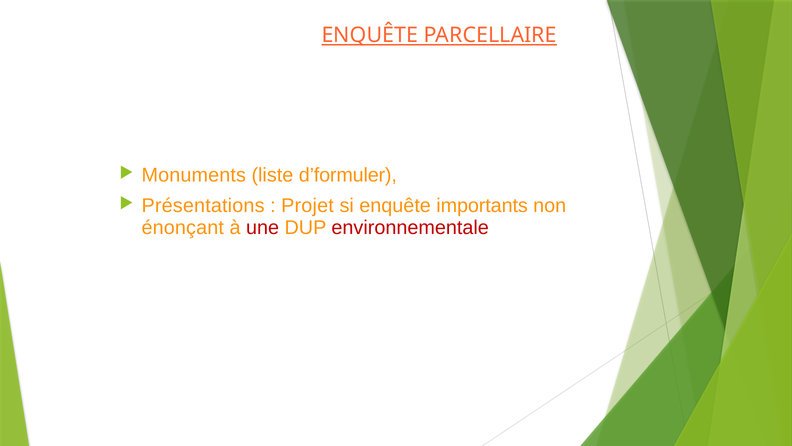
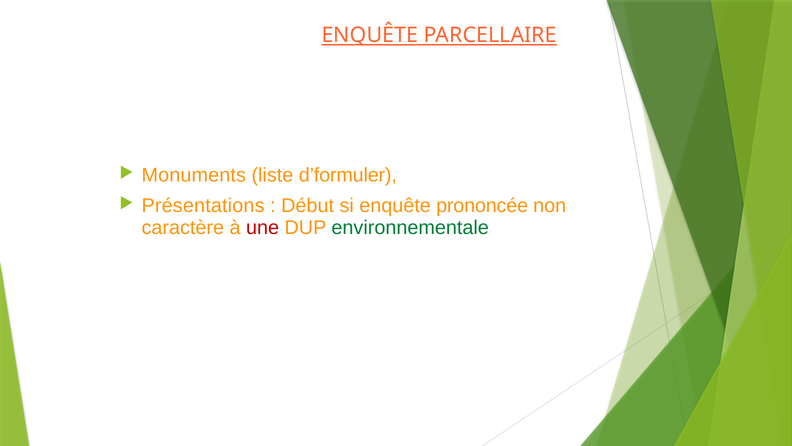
Projet: Projet -> Début (308, 205)
importants: importants -> prononcée (482, 205)
énonçant: énonçant -> caractère (183, 228)
environnementale colour: red -> green (410, 228)
